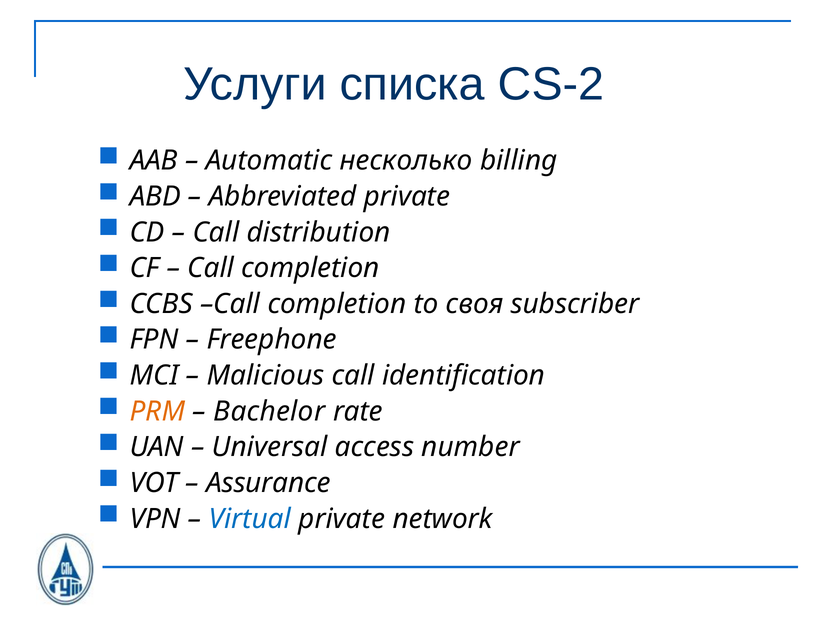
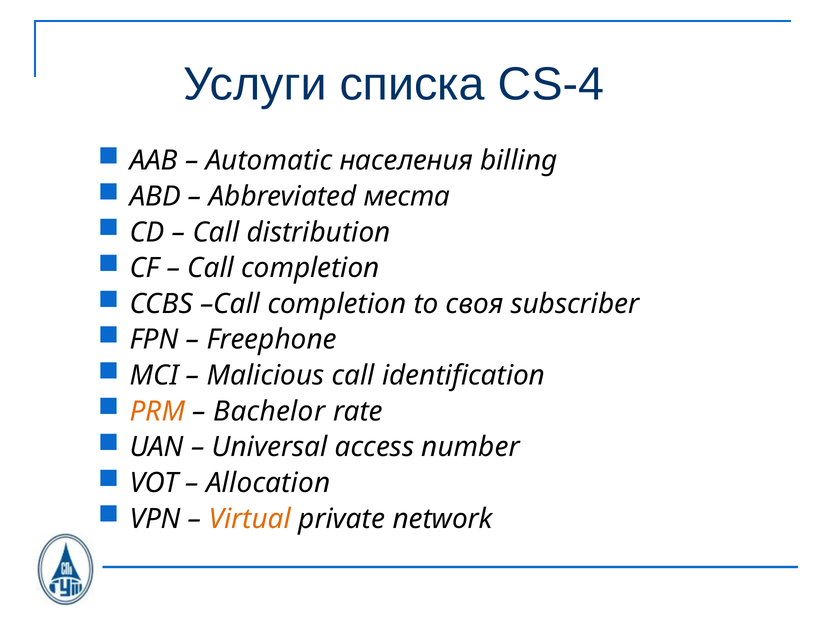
CS-2: CS-2 -> CS-4 (551, 84)
несколько: несколько -> населения (406, 161)
Abbreviated private: private -> места (407, 196)
Assurance: Assurance -> Allocation (268, 483)
Virtual colour: blue -> orange (250, 519)
